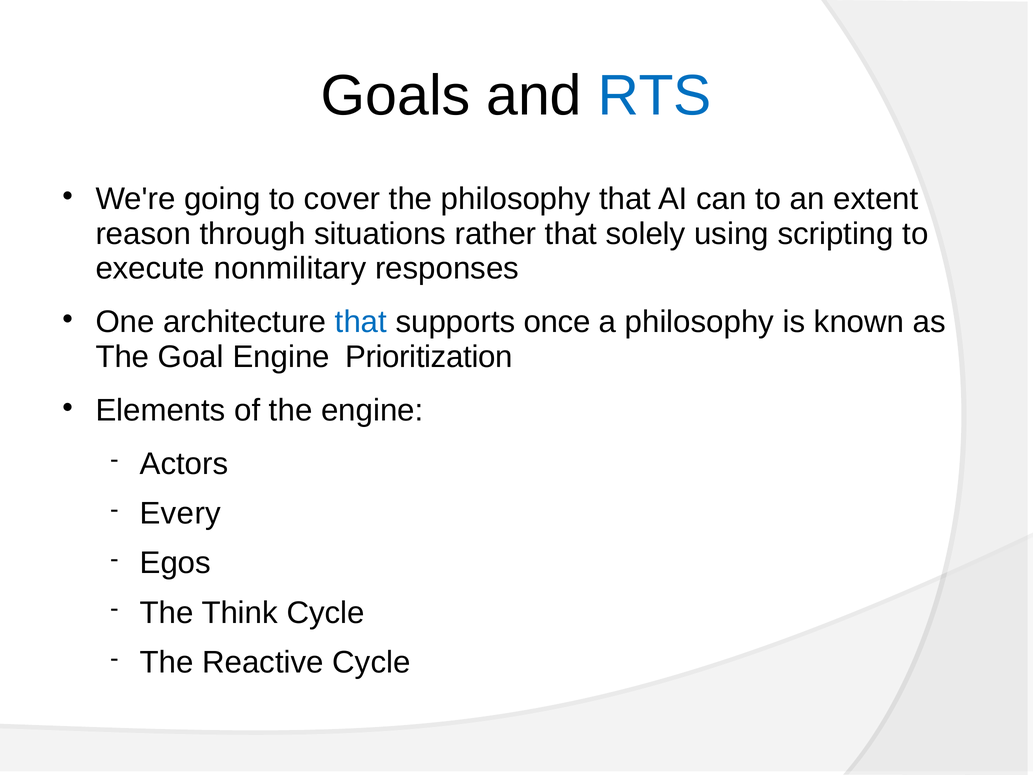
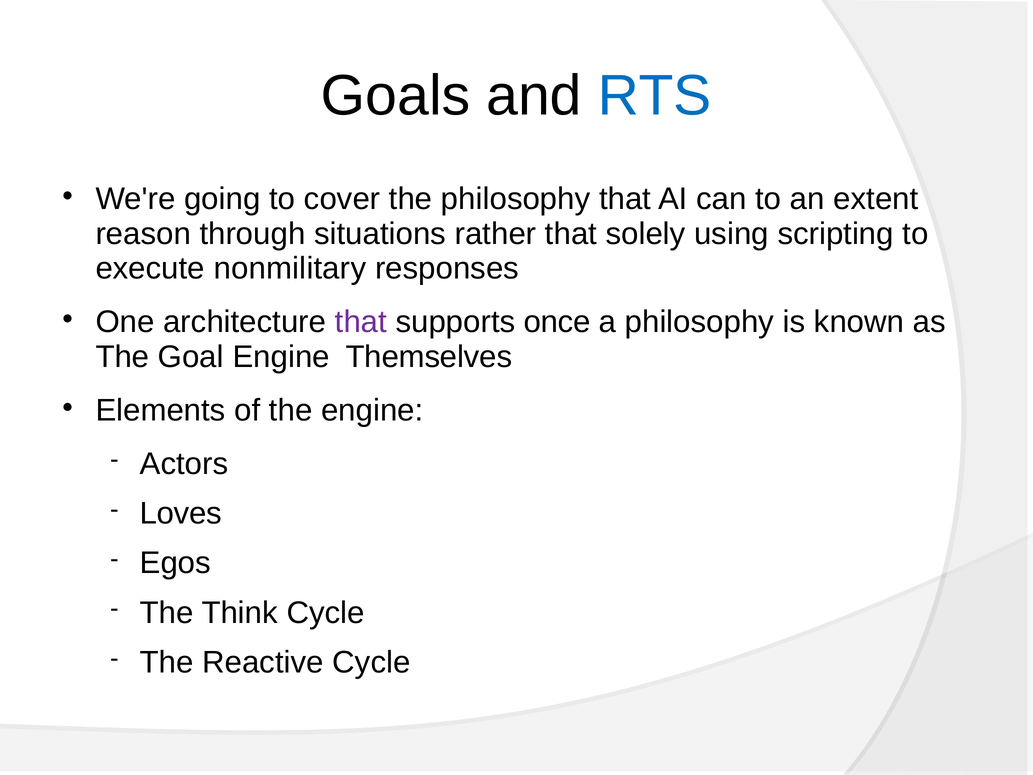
that colour: blue -> purple (361, 322)
Prioritization: Prioritization -> Themselves (429, 357)
Every: Every -> Loves (181, 513)
